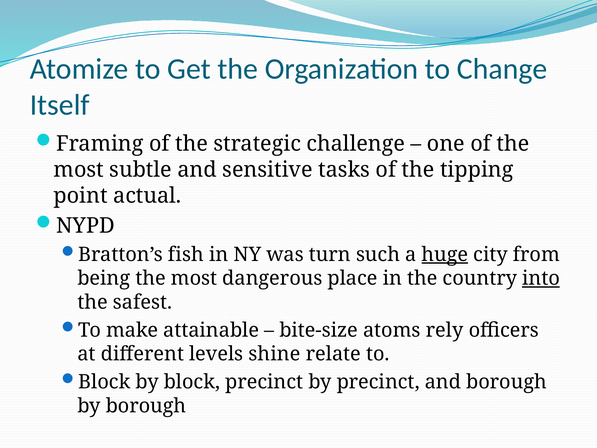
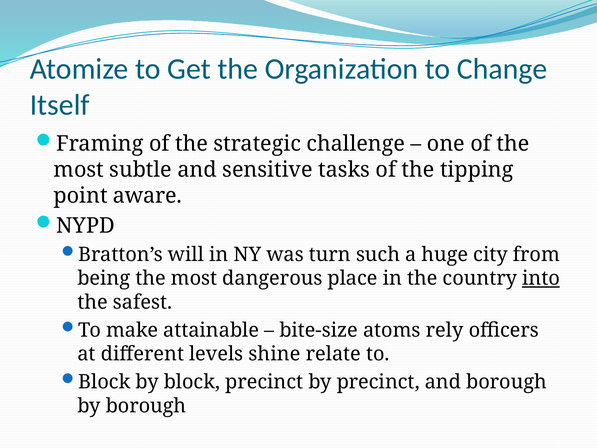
actual: actual -> aware (147, 195)
fish: fish -> will (186, 254)
huge underline: present -> none (445, 254)
